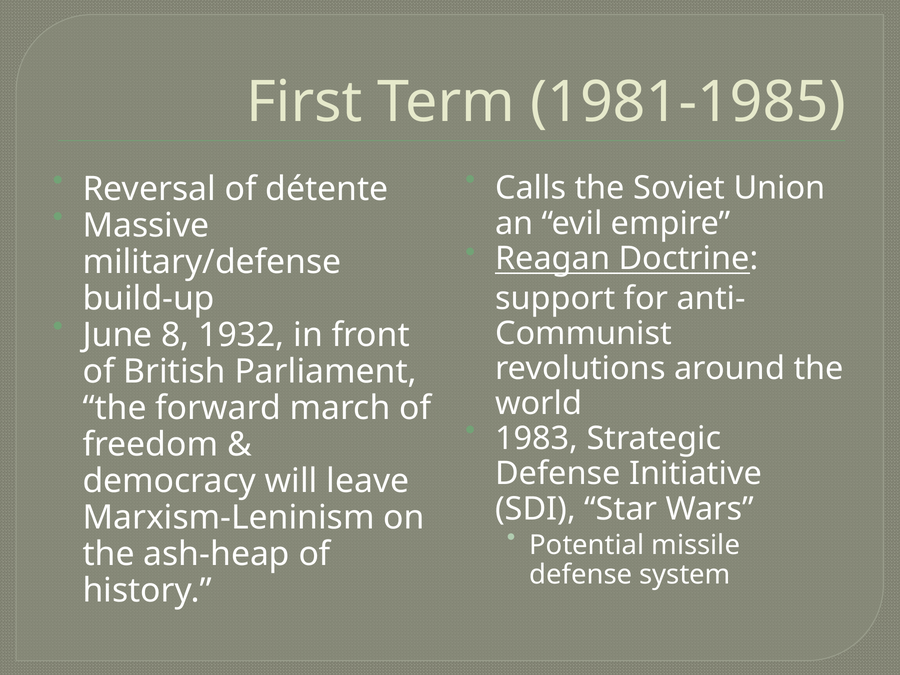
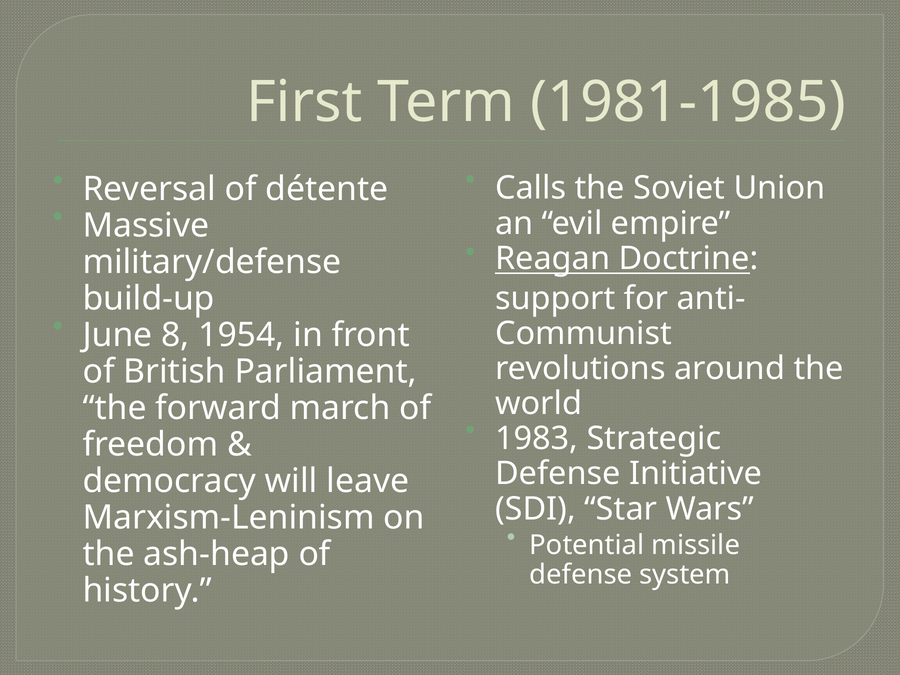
1932: 1932 -> 1954 (241, 335)
